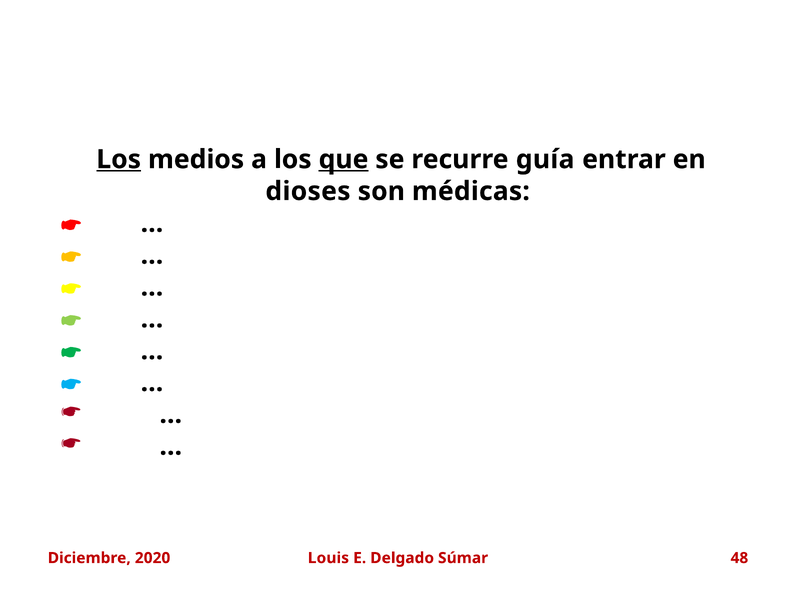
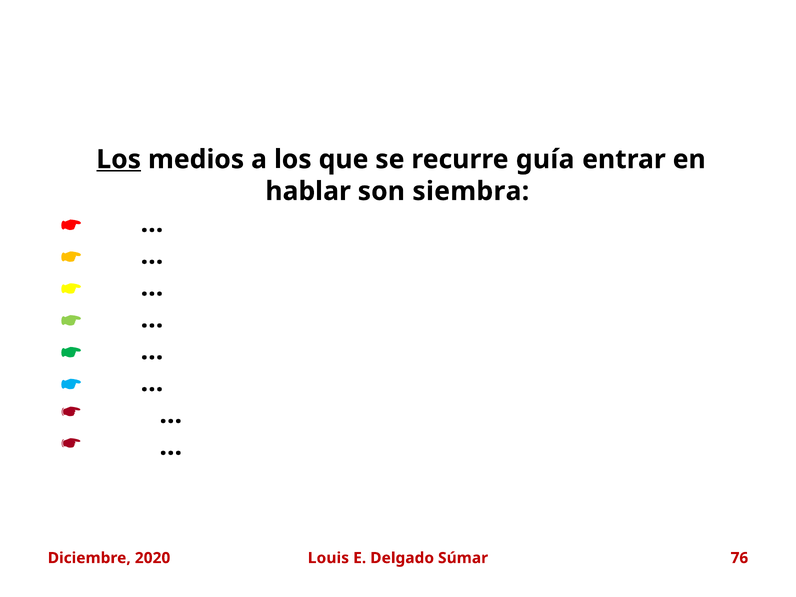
que underline: present -> none (344, 159)
dioses: dioses -> hablar (308, 191)
médicas: médicas -> siembra (471, 191)
48: 48 -> 76 (739, 558)
